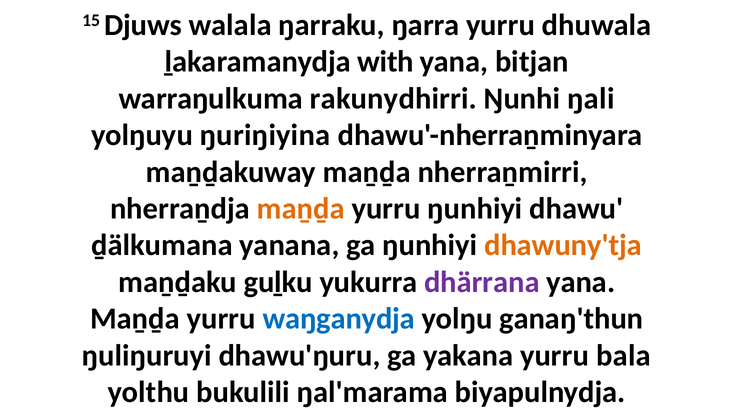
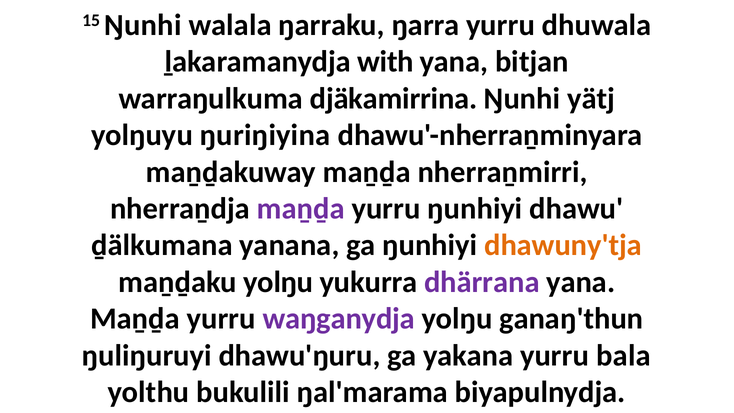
15 Djuws: Djuws -> Ŋunhi (143, 25)
rakunydhirri: rakunydhirri -> djäkamirrina (394, 98)
ŋali: ŋali -> yätj (591, 98)
maṉḏa colour: orange -> purple (301, 209)
maṉḏaku guḻku: guḻku -> yolŋu (278, 282)
waŋganydja colour: blue -> purple (339, 319)
